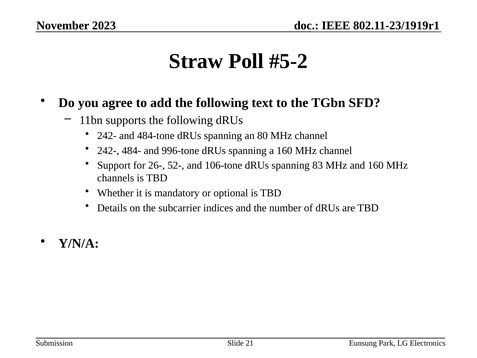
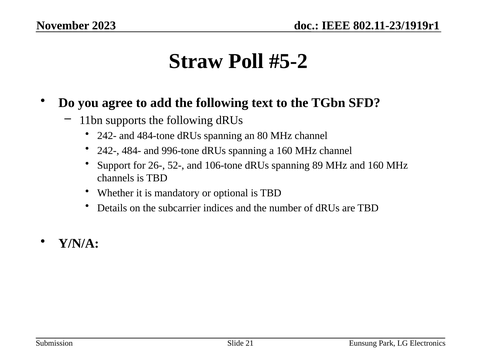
83: 83 -> 89 (318, 165)
